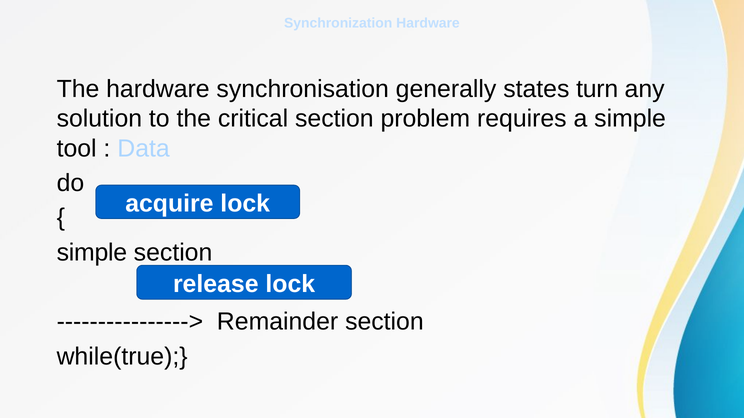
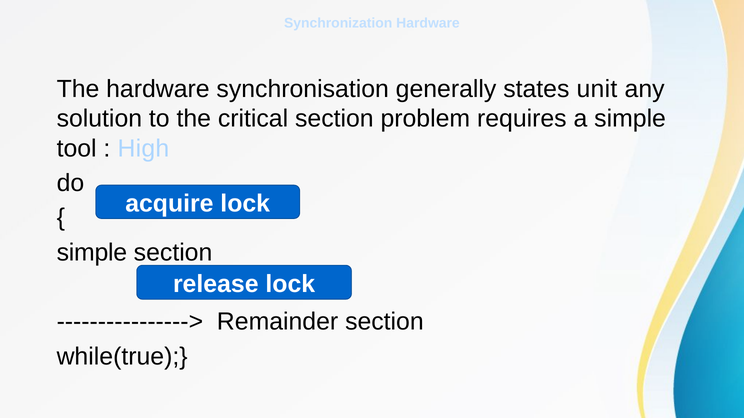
turn: turn -> unit (597, 89)
Data: Data -> High (143, 149)
